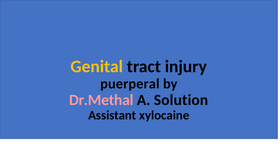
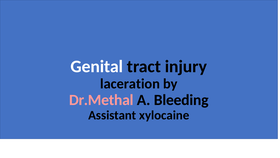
Genital colour: yellow -> white (97, 66)
puerperal: puerperal -> laceration (130, 84)
Solution: Solution -> Bleeding (181, 100)
